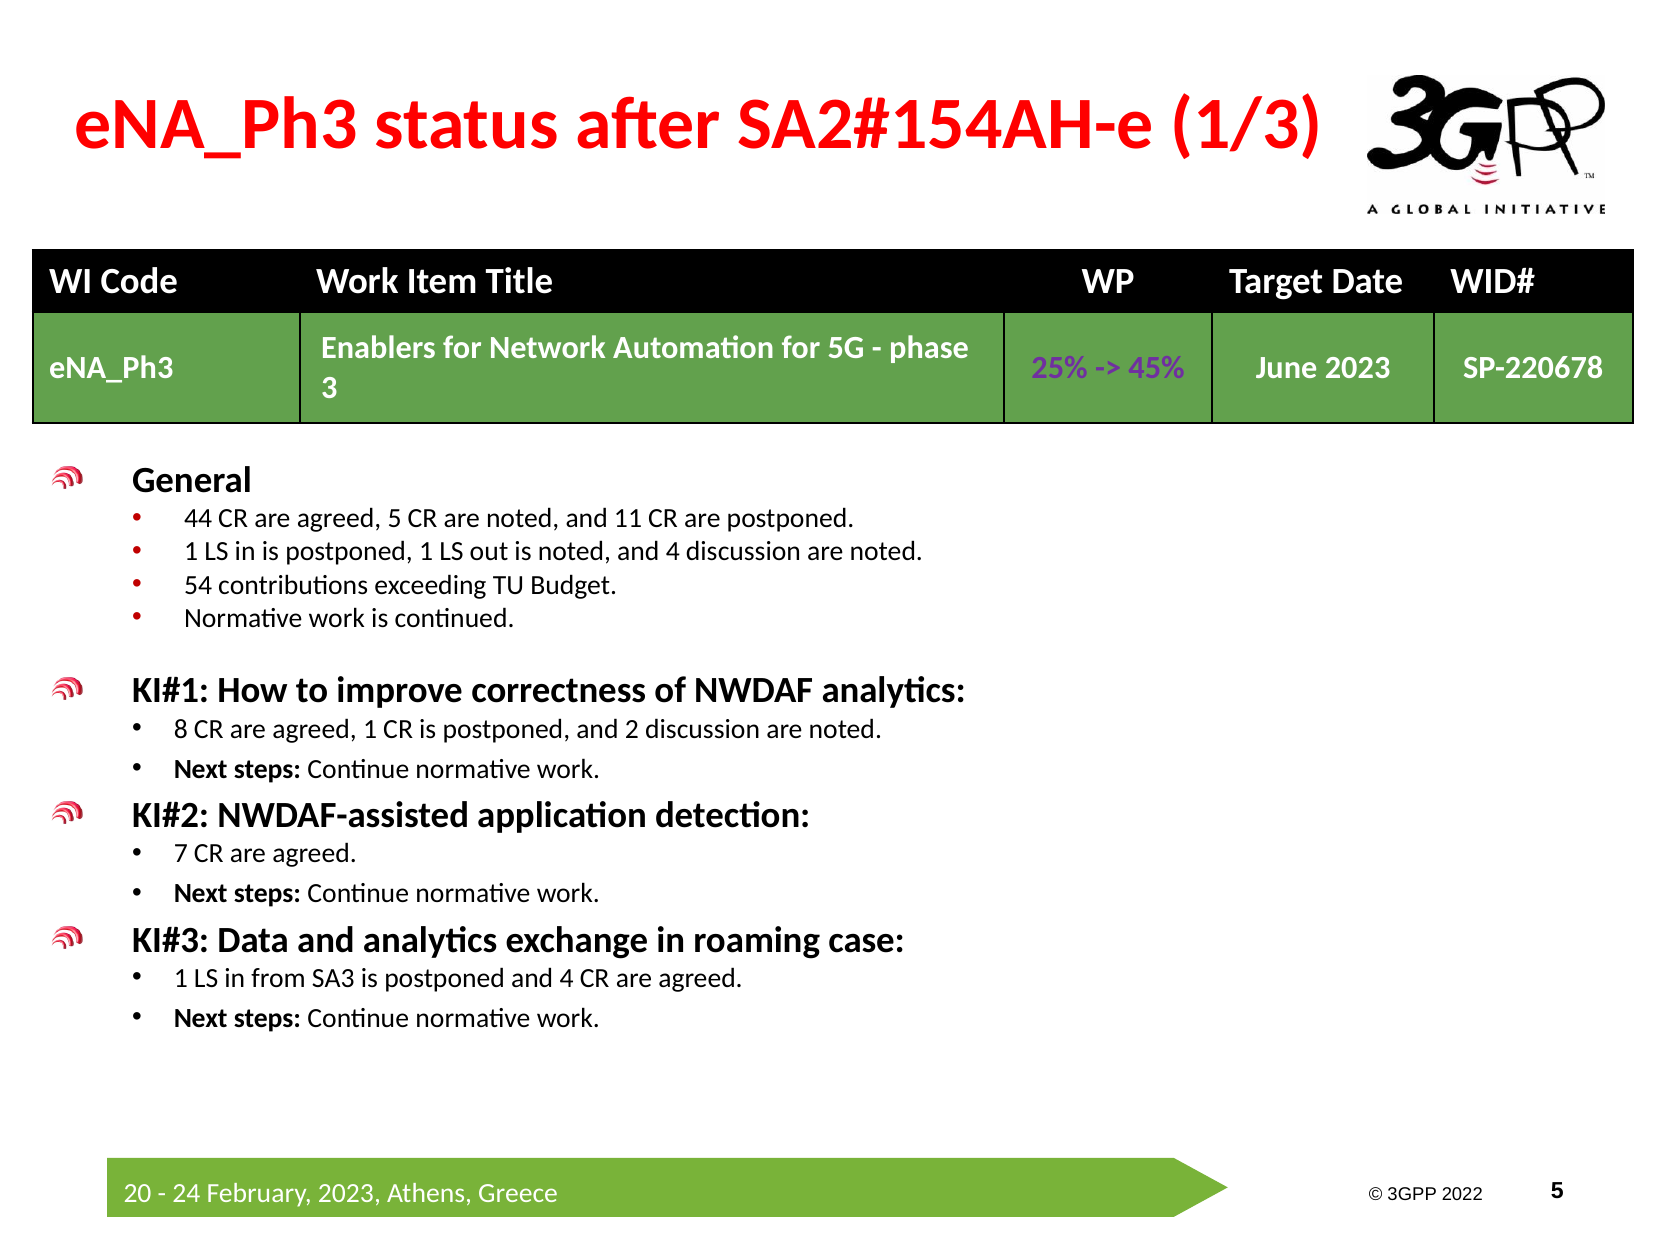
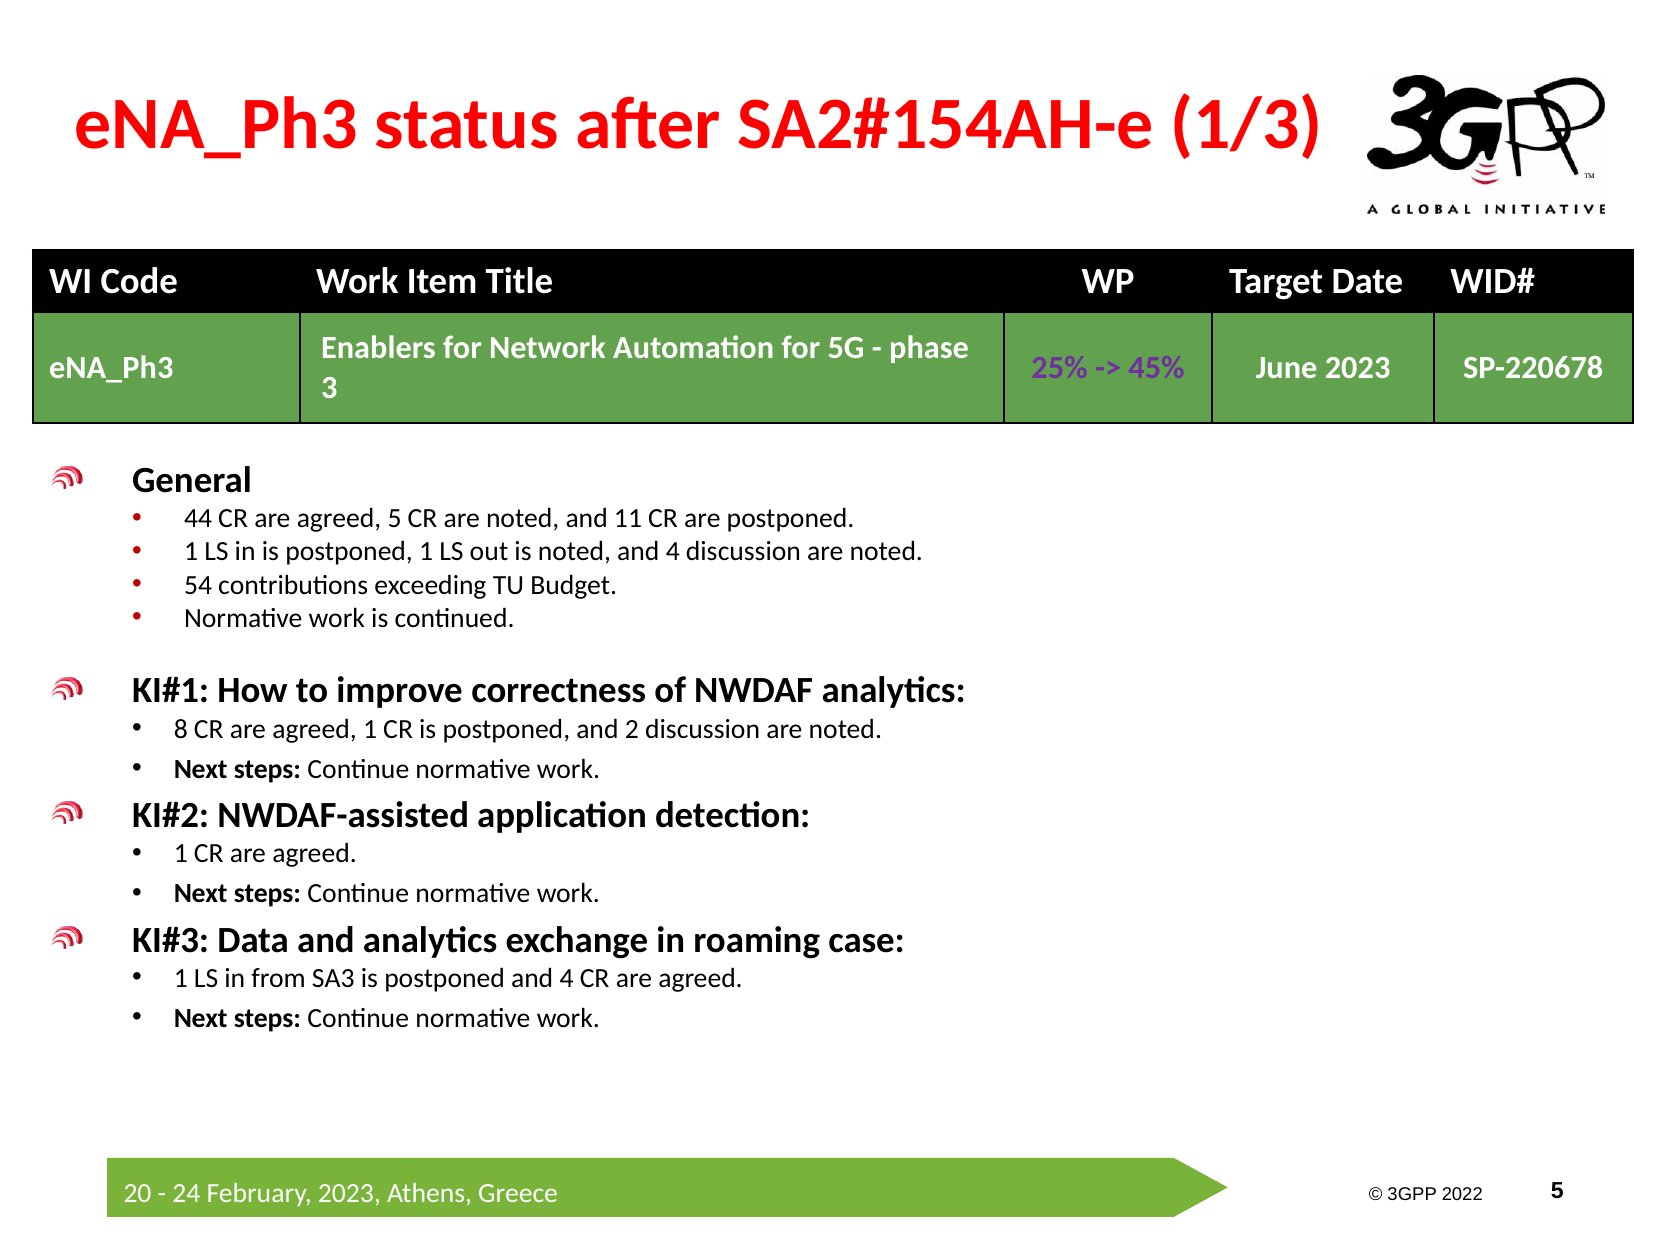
7: 7 -> 1 (181, 853)
